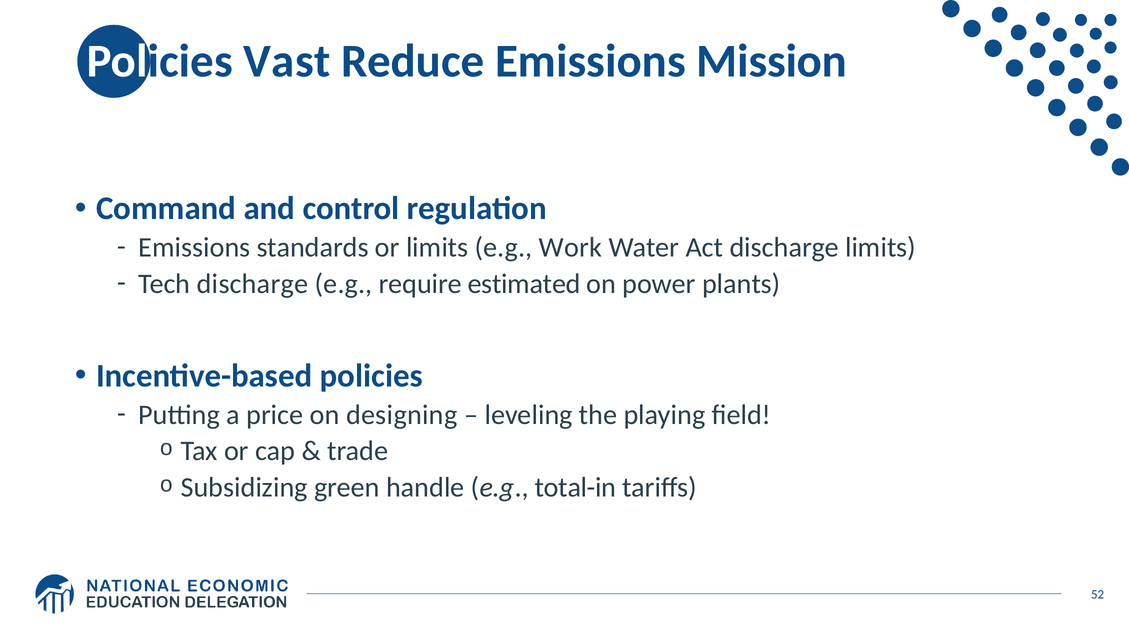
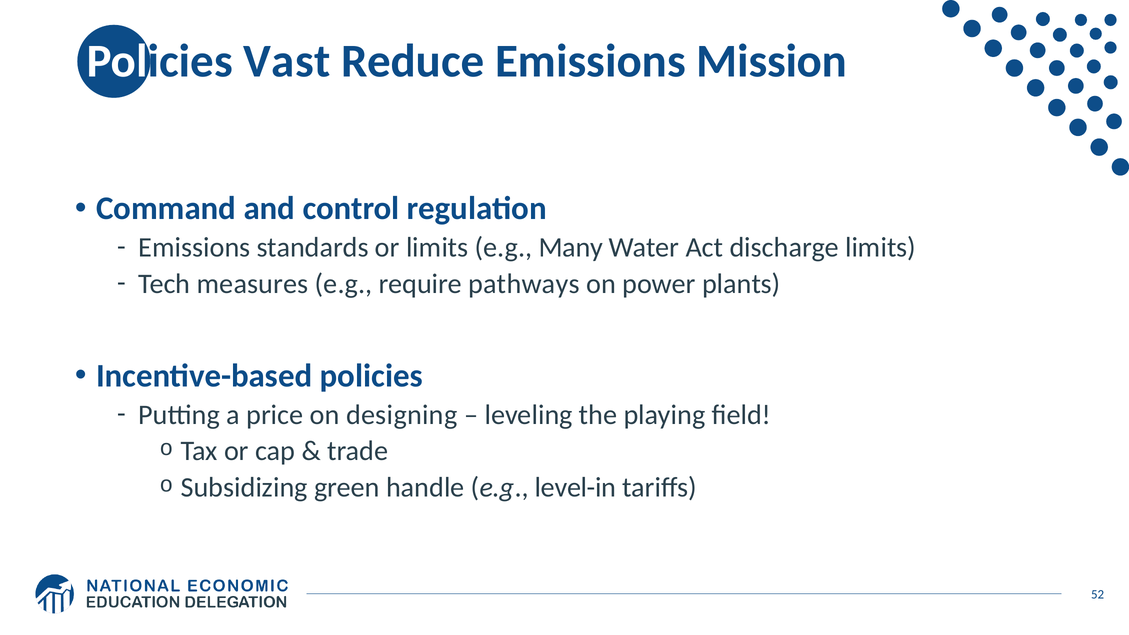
Work: Work -> Many (571, 247)
Tech discharge: discharge -> measures (253, 284)
estimated: estimated -> pathways (524, 284)
total-in: total-in -> level-in (575, 487)
